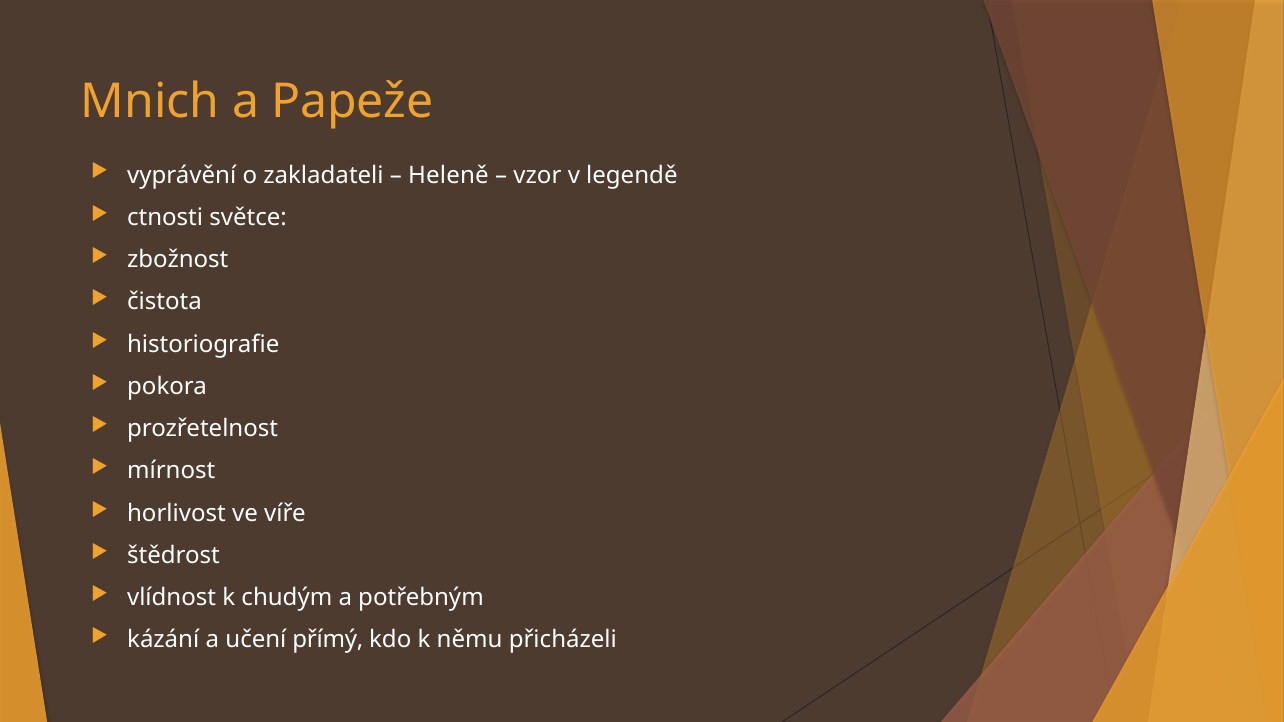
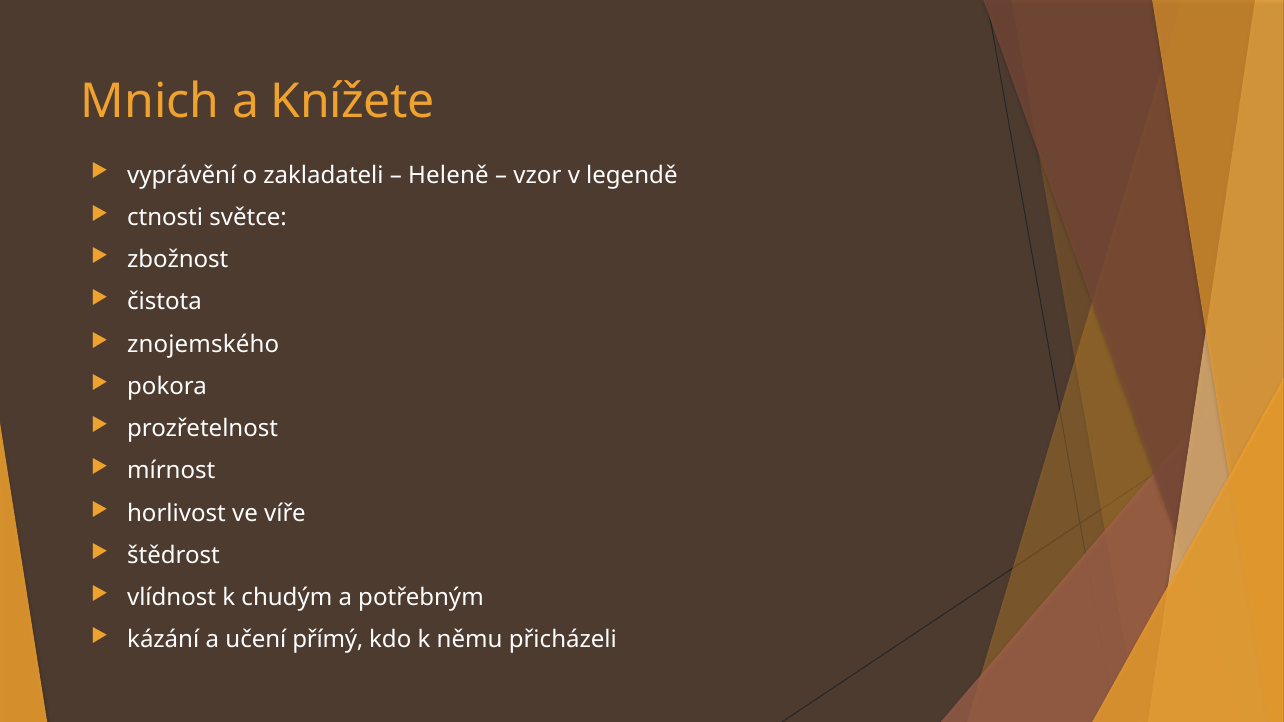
Papeže: Papeže -> Knížete (353, 101)
historiografie: historiografie -> znojemského (203, 344)
